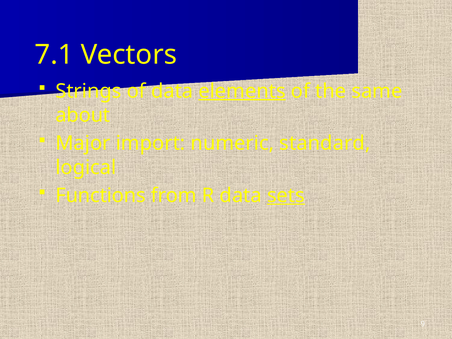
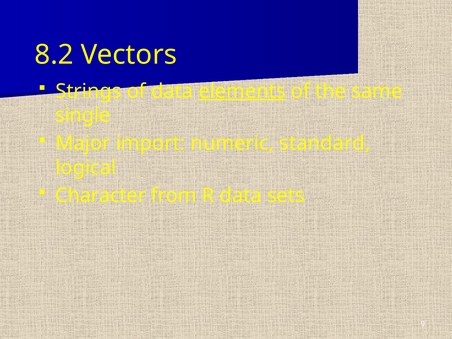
7.1: 7.1 -> 8.2 (54, 55)
about: about -> single (83, 115)
Functions: Functions -> Character (101, 196)
sets underline: present -> none (286, 196)
